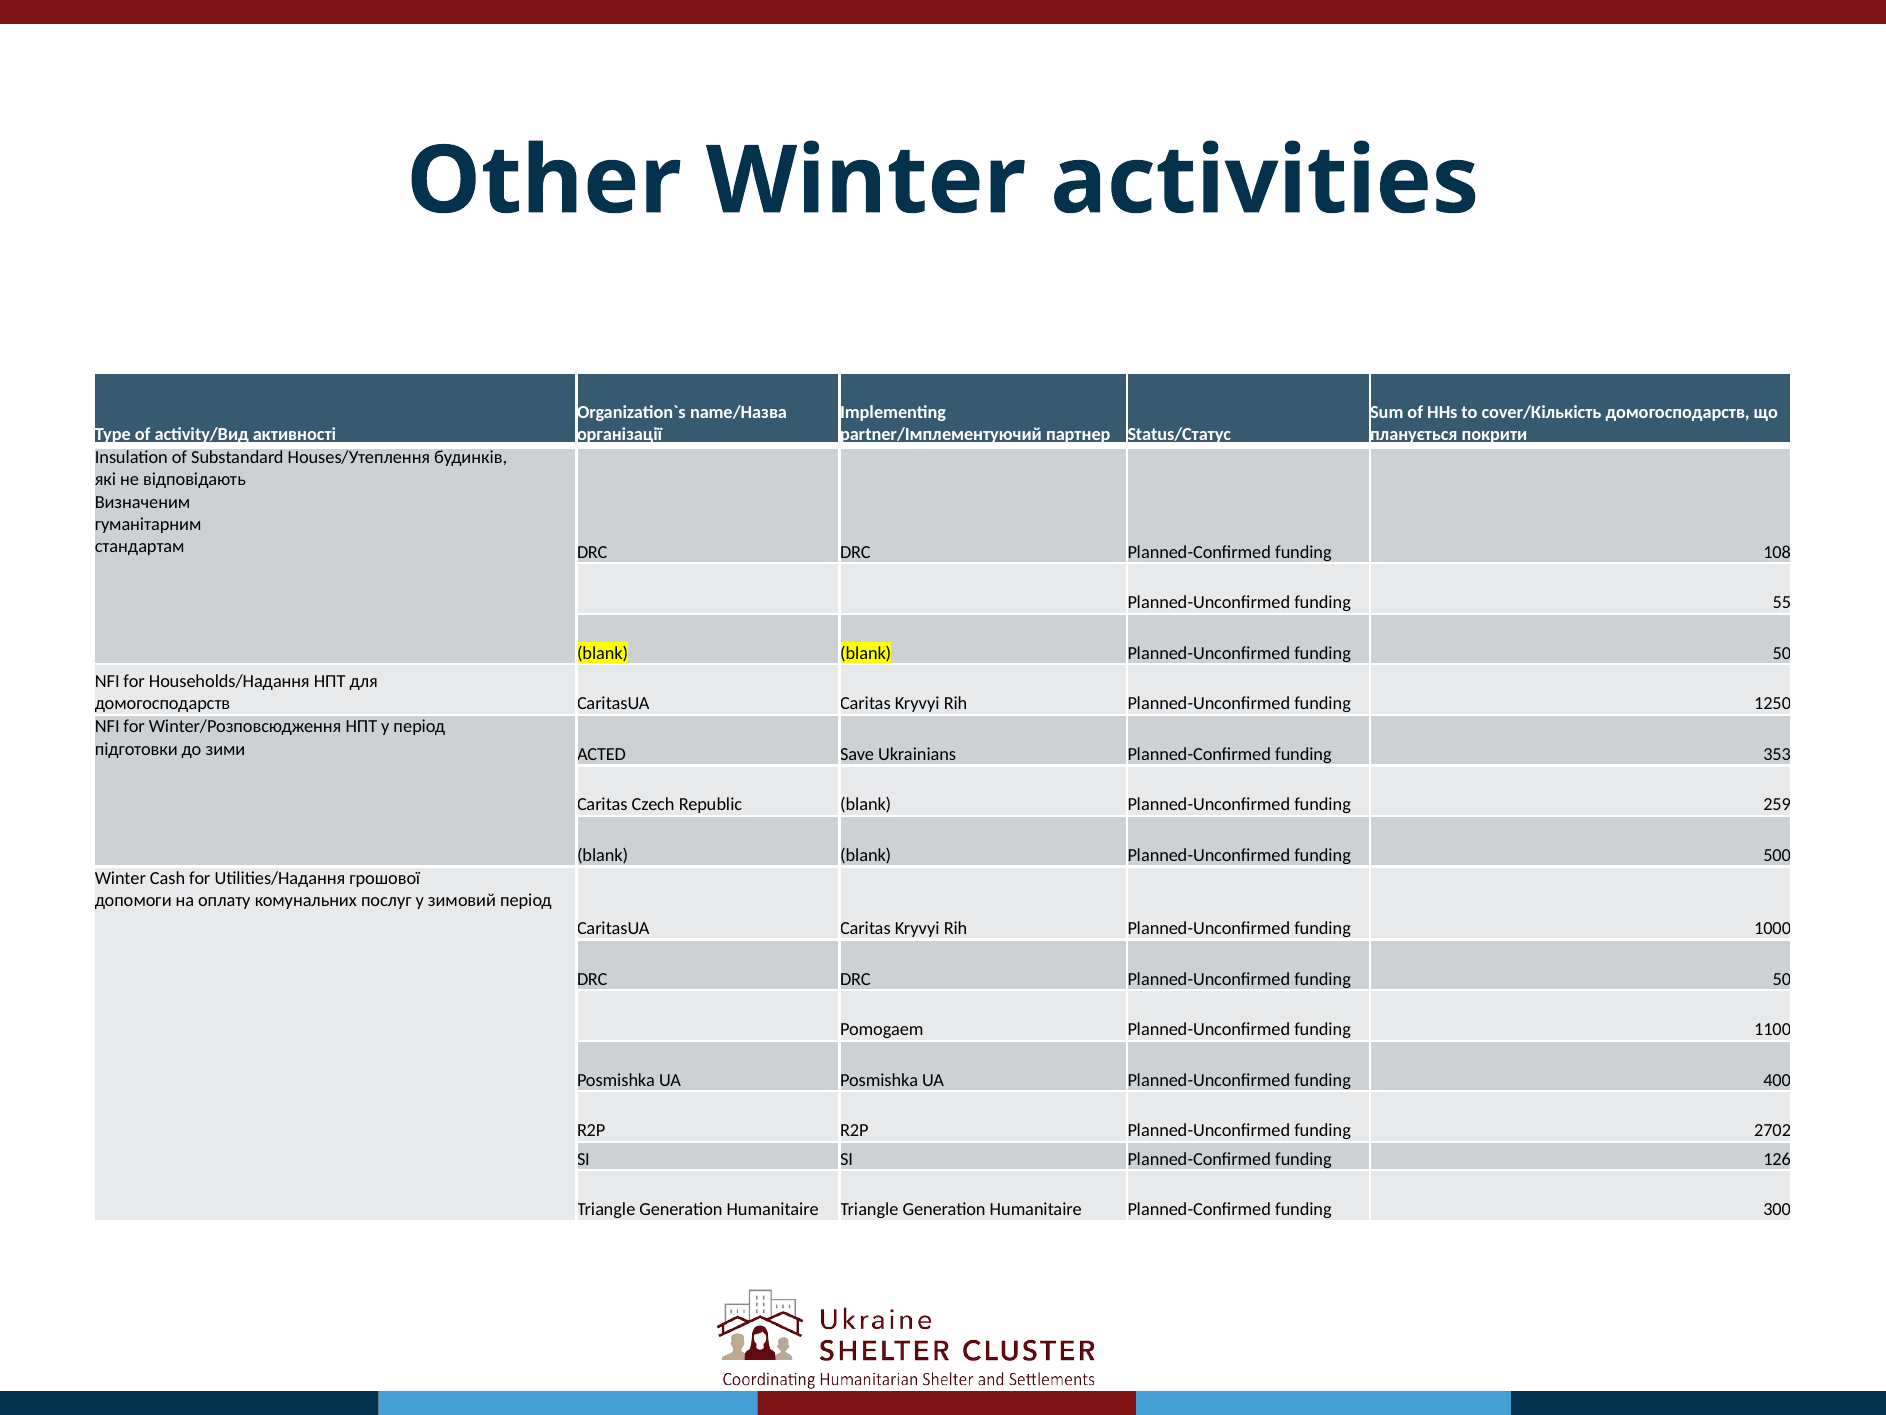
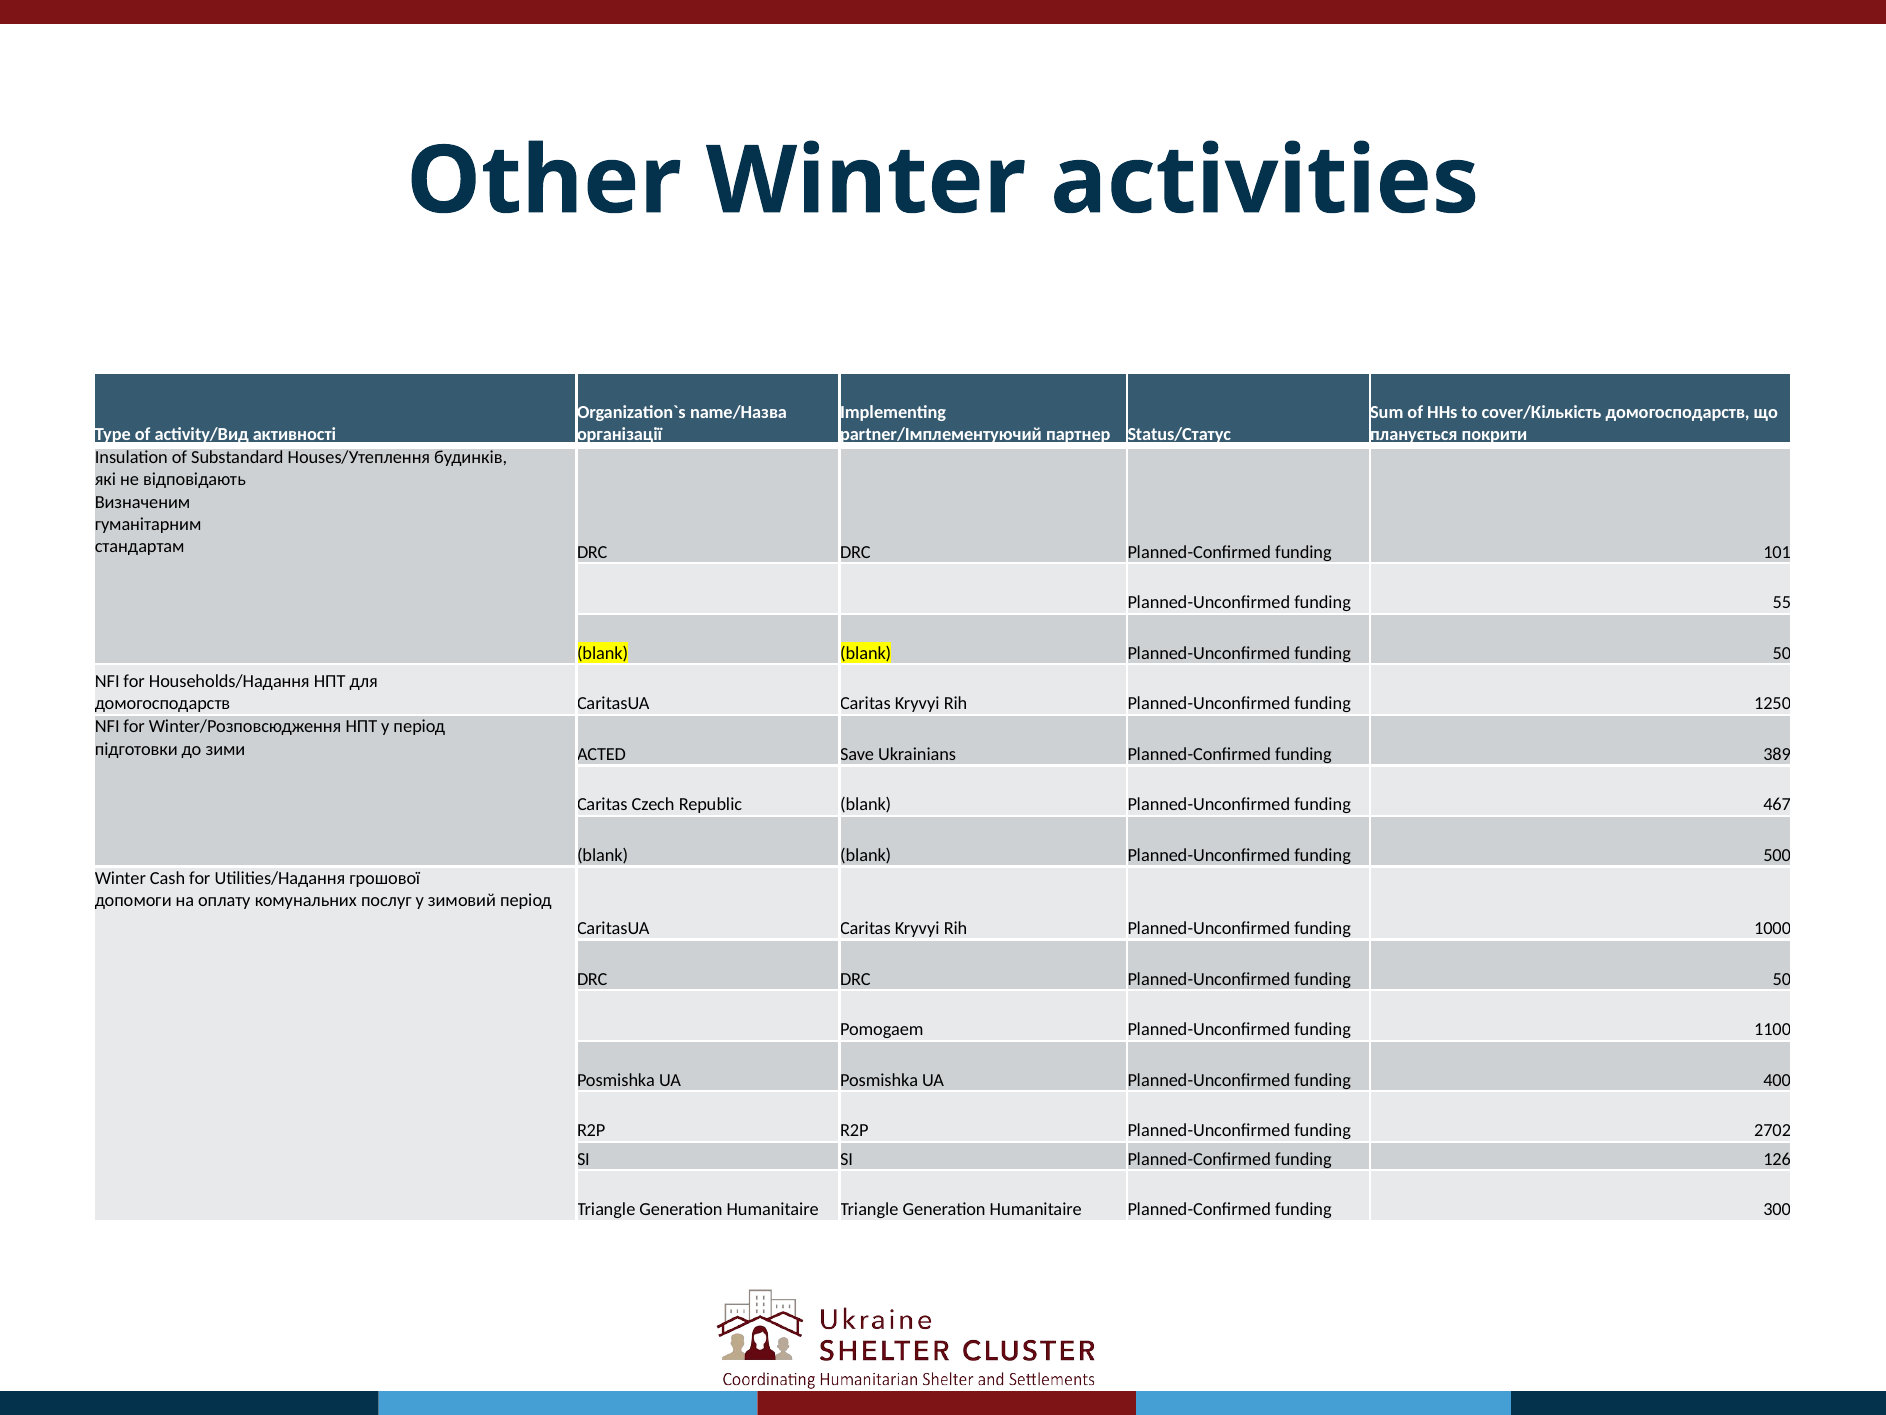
108: 108 -> 101 (1777, 552)
353: 353 -> 389 (1777, 754)
259: 259 -> 467 (1777, 805)
